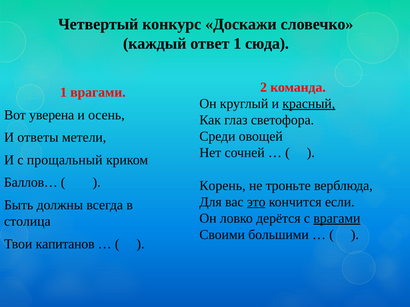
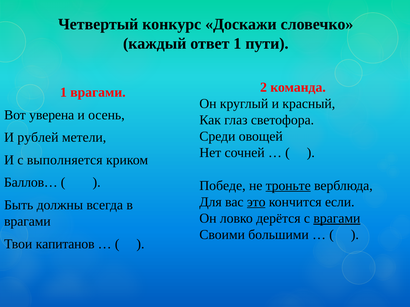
сюда: сюда -> пути (267, 44)
красный underline: present -> none (309, 104)
ответы: ответы -> рублей (38, 138)
прощальный: прощальный -> выполняется (65, 160)
Корень: Корень -> Победе (222, 186)
троньте underline: none -> present (288, 186)
столица: столица -> врагами (27, 222)
